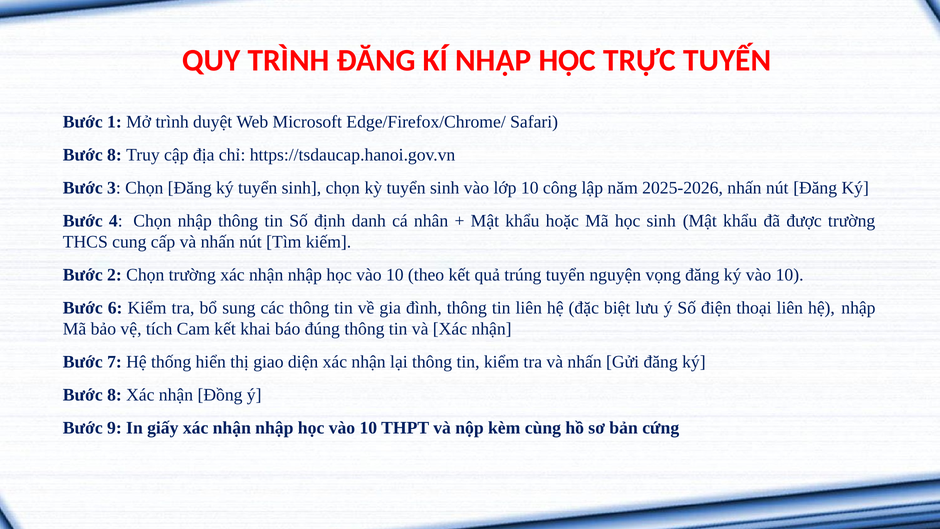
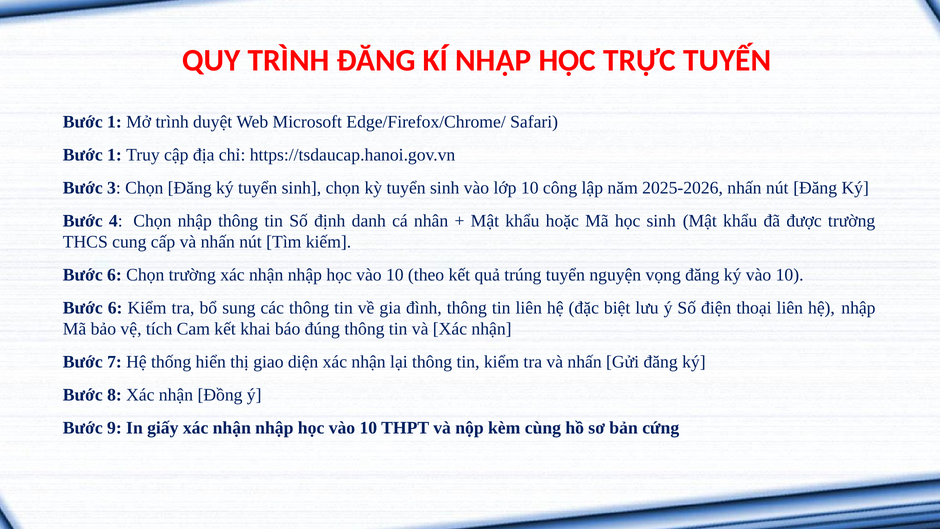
8: 8 -> 1 (114, 155)
2: 2 -> 6 (114, 275)
